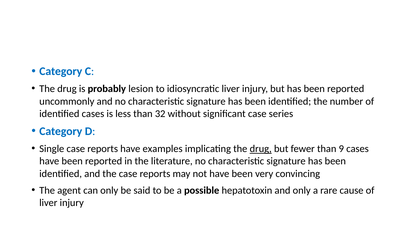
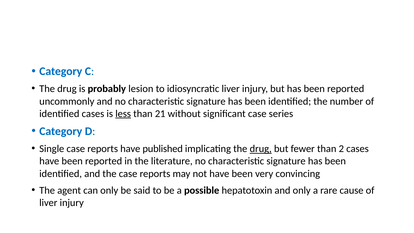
less underline: none -> present (123, 114)
32: 32 -> 21 (160, 114)
examples: examples -> published (163, 149)
9: 9 -> 2 (341, 149)
